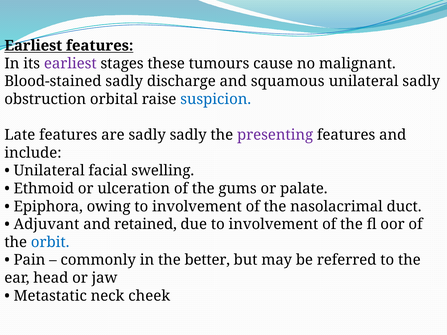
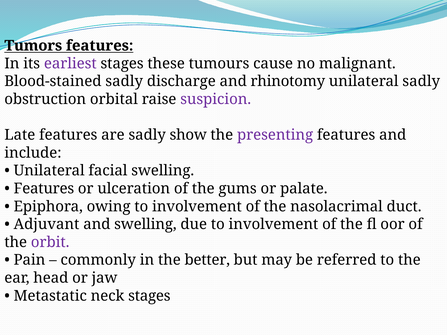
Earliest: Earliest -> Tumors (33, 46)
squamous: squamous -> rhinotomy (288, 81)
suspicion colour: blue -> purple (216, 99)
sadly sadly: sadly -> show (188, 135)
Ethmoid: Ethmoid -> Features (44, 189)
and retained: retained -> swelling (145, 224)
orbit colour: blue -> purple (50, 242)
neck cheek: cheek -> stages (149, 296)
